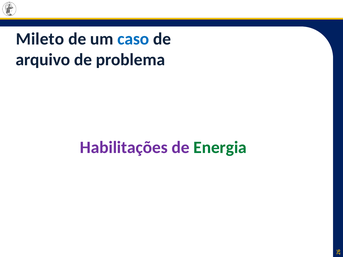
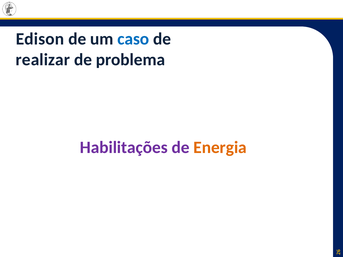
Mileto: Mileto -> Edison (40, 39)
arquivo: arquivo -> realizar (43, 60)
Energia colour: green -> orange (220, 147)
